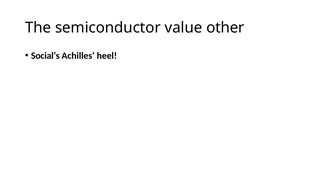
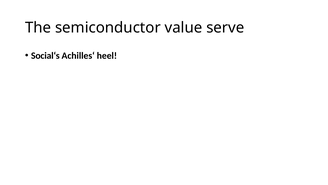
other: other -> serve (225, 28)
